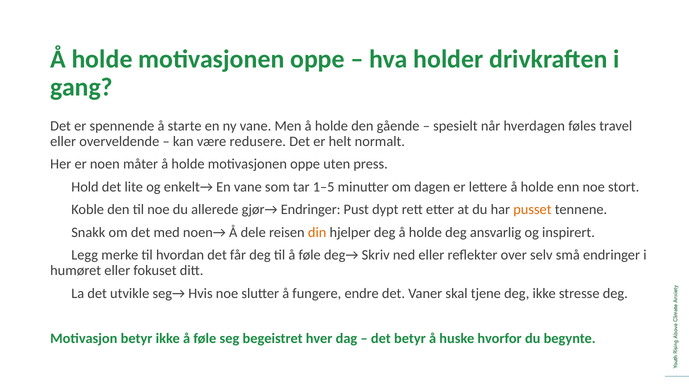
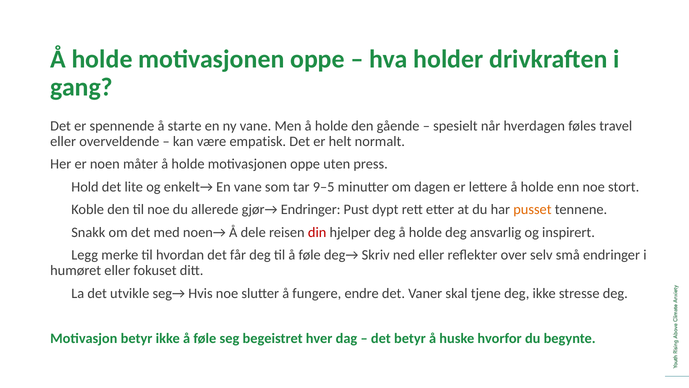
redusere: redusere -> empatisk (258, 141)
1–5: 1–5 -> 9–5 (324, 187)
din colour: orange -> red (317, 232)
